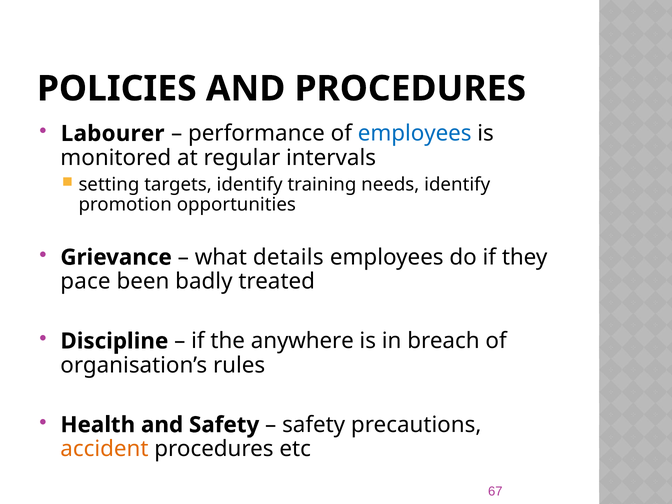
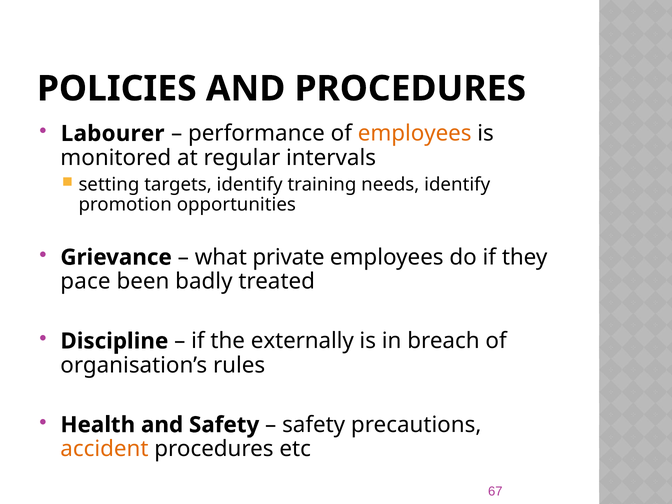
employees colour: blue -> orange (415, 134)
details: details -> private (288, 257)
anywhere: anywhere -> externally (302, 341)
